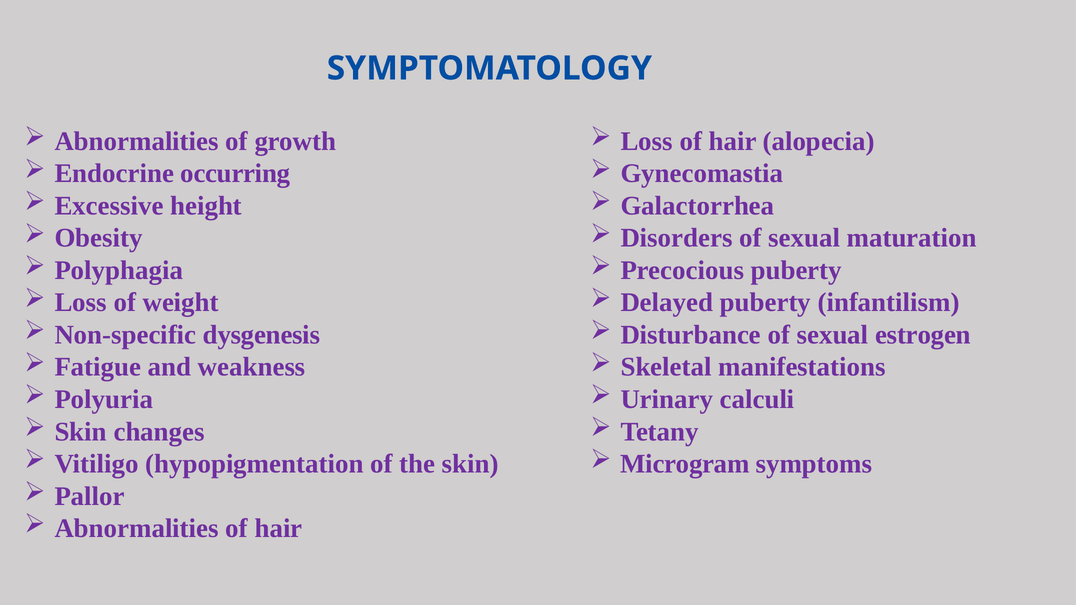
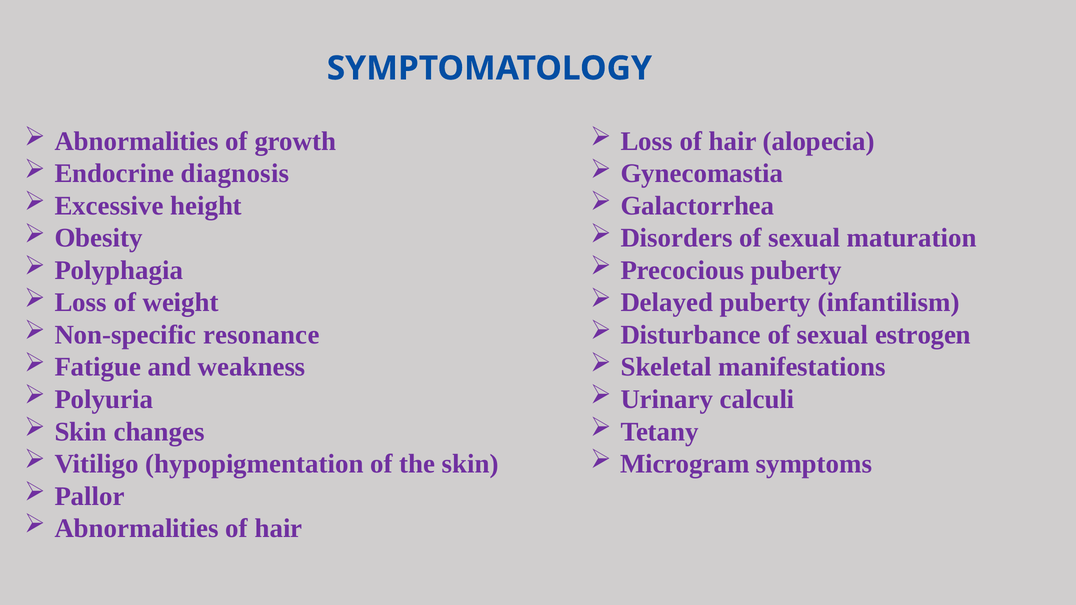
occurring: occurring -> diagnosis (235, 174)
dysgenesis: dysgenesis -> resonance (261, 335)
